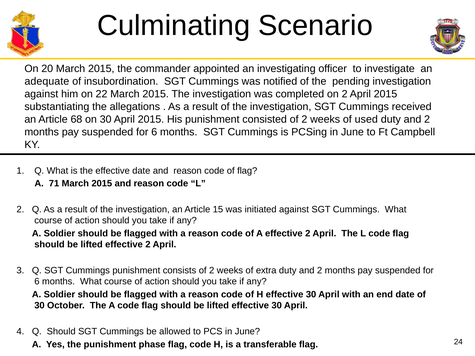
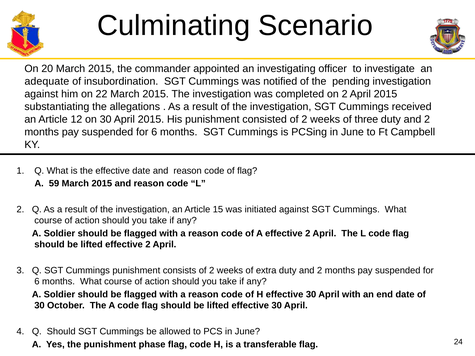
68: 68 -> 12 (76, 119)
used: used -> three (366, 119)
71: 71 -> 59 (54, 184)
